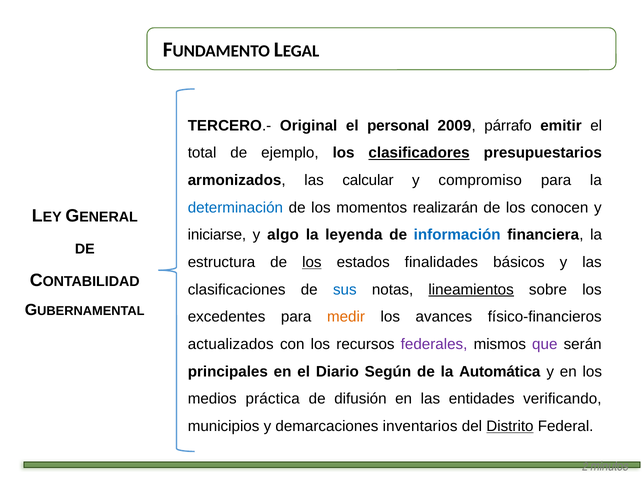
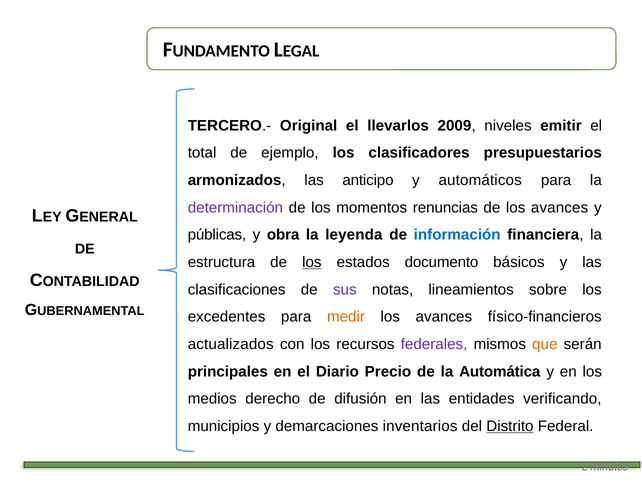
personal: personal -> llevarlos (398, 125)
párrafo: párrafo -> niveles (508, 125)
clasificadores underline: present -> none (419, 153)
calcular: calcular -> anticipo (368, 180)
compromiso: compromiso -> automáticos (480, 180)
determinación colour: blue -> purple (235, 207)
realizarán: realizarán -> renuncias (445, 207)
de los conocen: conocen -> avances (560, 207)
iniciarse: iniciarse -> públicas (217, 235)
algo: algo -> obra (283, 235)
finalidades: finalidades -> documento (442, 262)
sus colour: blue -> purple (345, 289)
lineamientos underline: present -> none (471, 289)
que colour: purple -> orange (545, 344)
Según: Según -> Precio (388, 371)
práctica: práctica -> derecho (273, 398)
